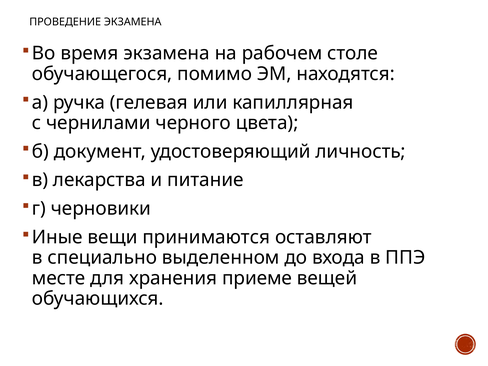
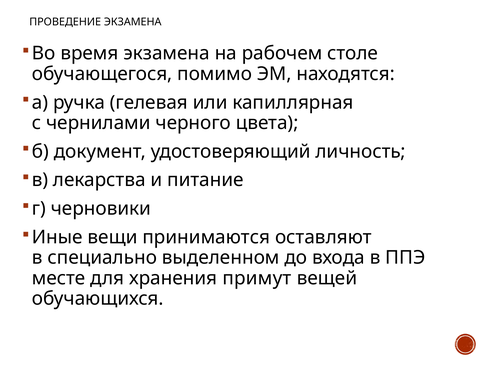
приеме: приеме -> примут (257, 278)
